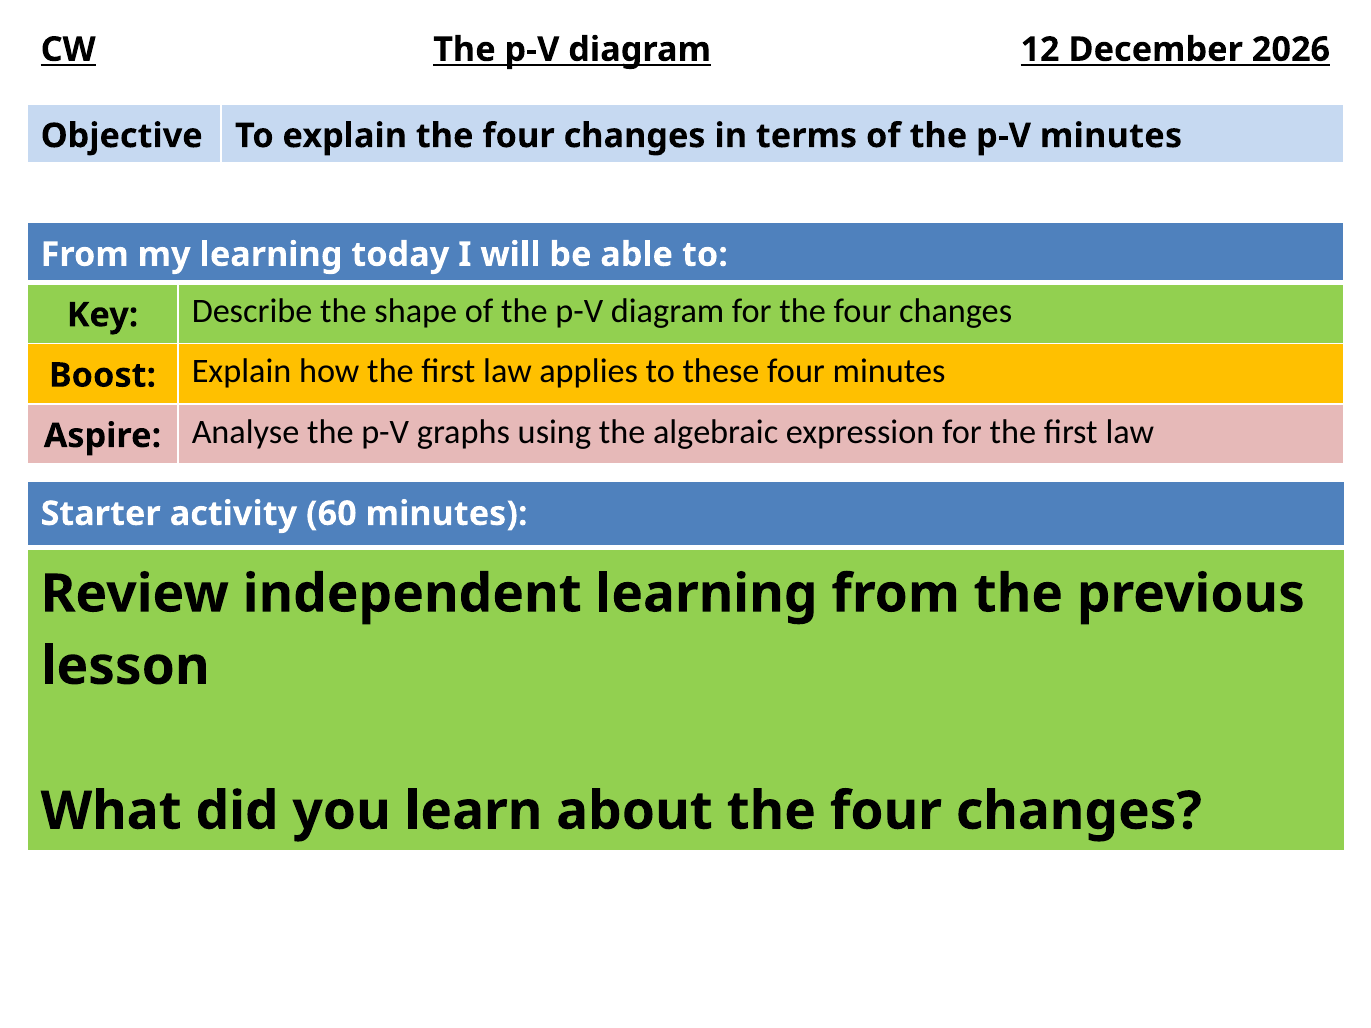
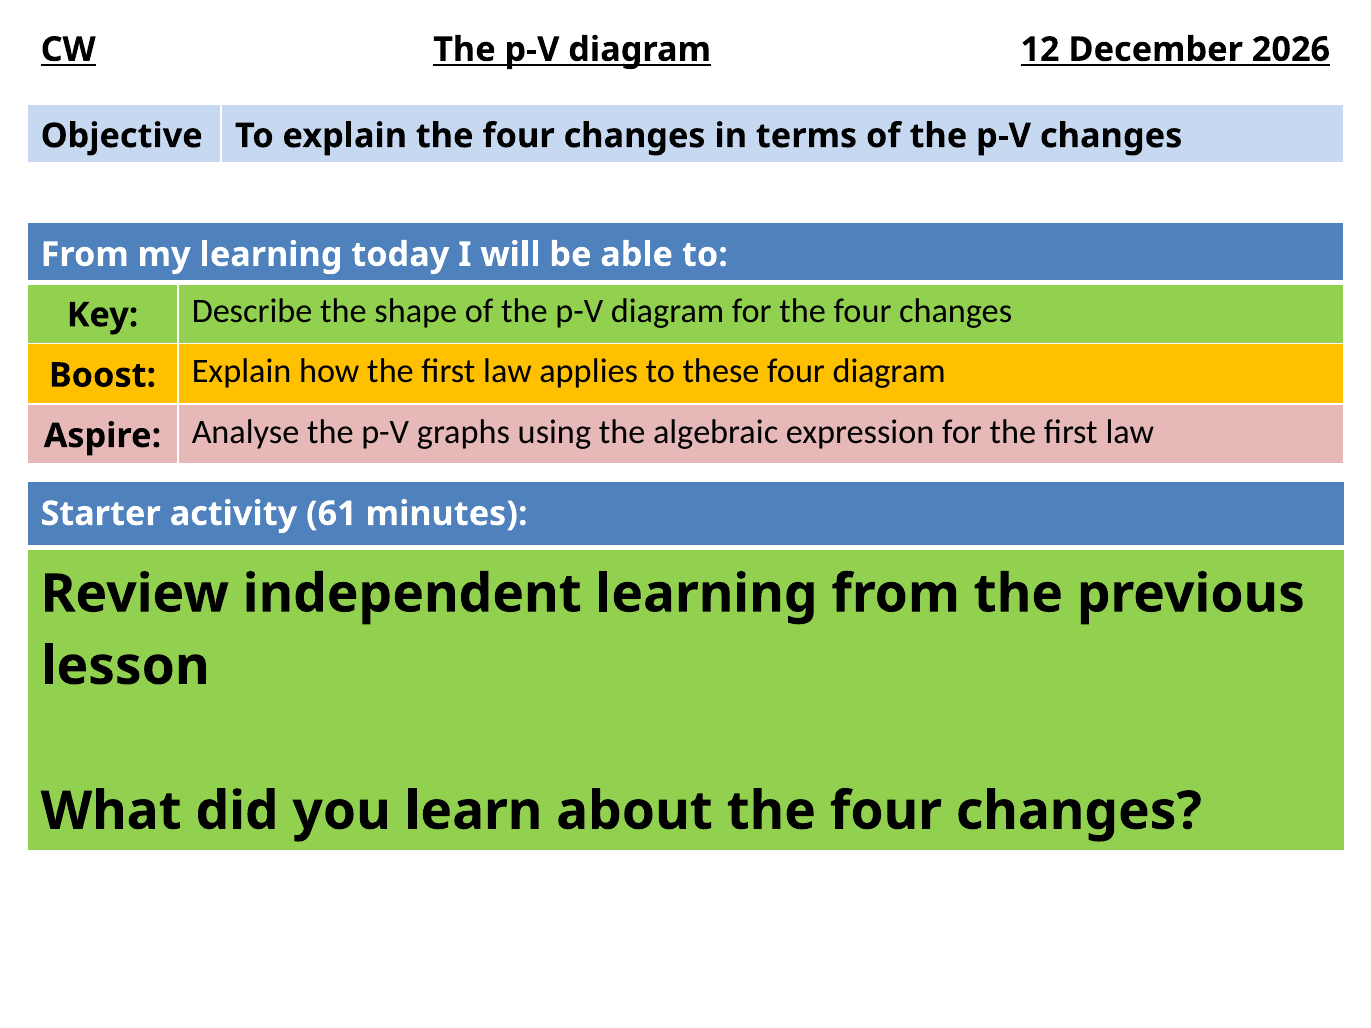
p-V minutes: minutes -> changes (1111, 136)
four minutes: minutes -> diagram (889, 372)
60: 60 -> 61 (331, 514)
